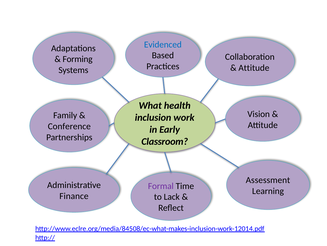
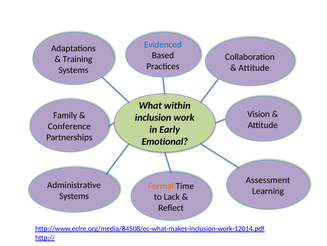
Forming: Forming -> Training (78, 59)
health: health -> within (177, 105)
Classroom: Classroom -> Emotional (165, 141)
Formal colour: purple -> orange (161, 185)
Finance: Finance -> Systems (74, 195)
